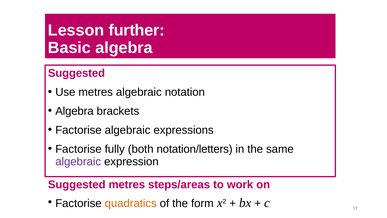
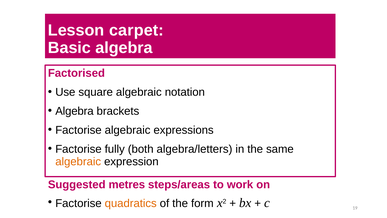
further: further -> carpet (136, 30)
Suggested: Suggested -> Factorised (76, 73)
Use metres: metres -> square (96, 92)
notation/letters: notation/letters -> algebra/letters (194, 149)
algebraic colour: purple -> orange (78, 161)
